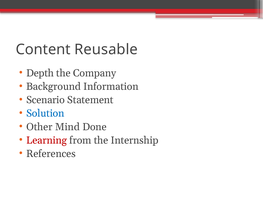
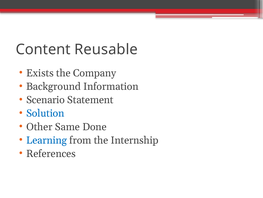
Depth: Depth -> Exists (40, 73)
Mind: Mind -> Same (67, 126)
Learning colour: red -> blue (47, 140)
